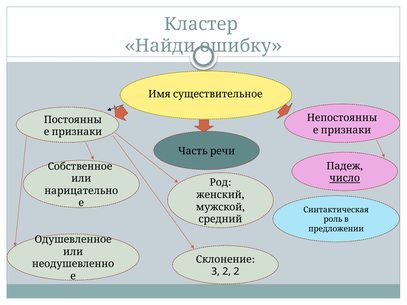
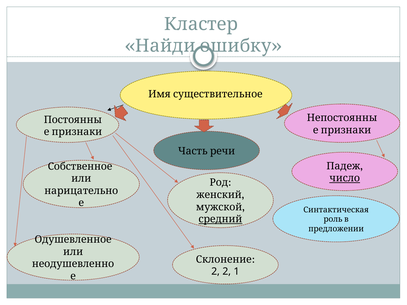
средний underline: none -> present (220, 219)
3: 3 -> 2 (216, 272)
2 2: 2 -> 1 (237, 272)
